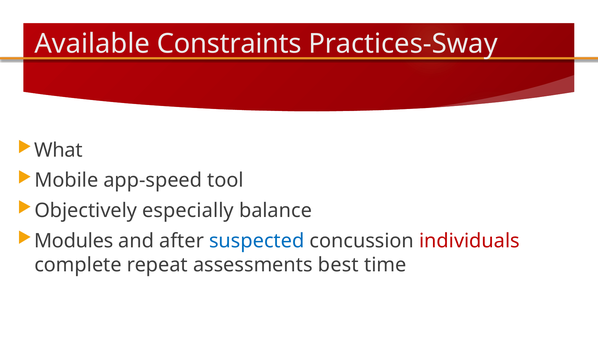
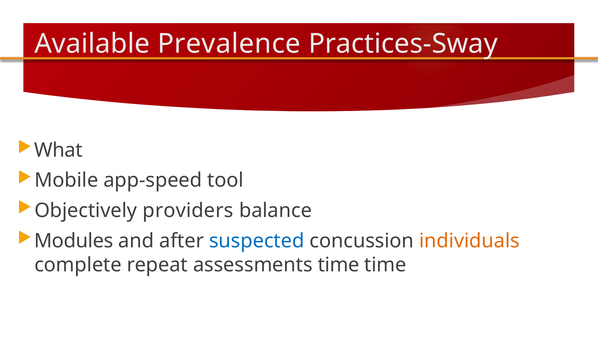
Constraints: Constraints -> Prevalence (229, 44)
especially: especially -> providers (188, 210)
individuals colour: red -> orange (469, 240)
assessments best: best -> time (339, 264)
